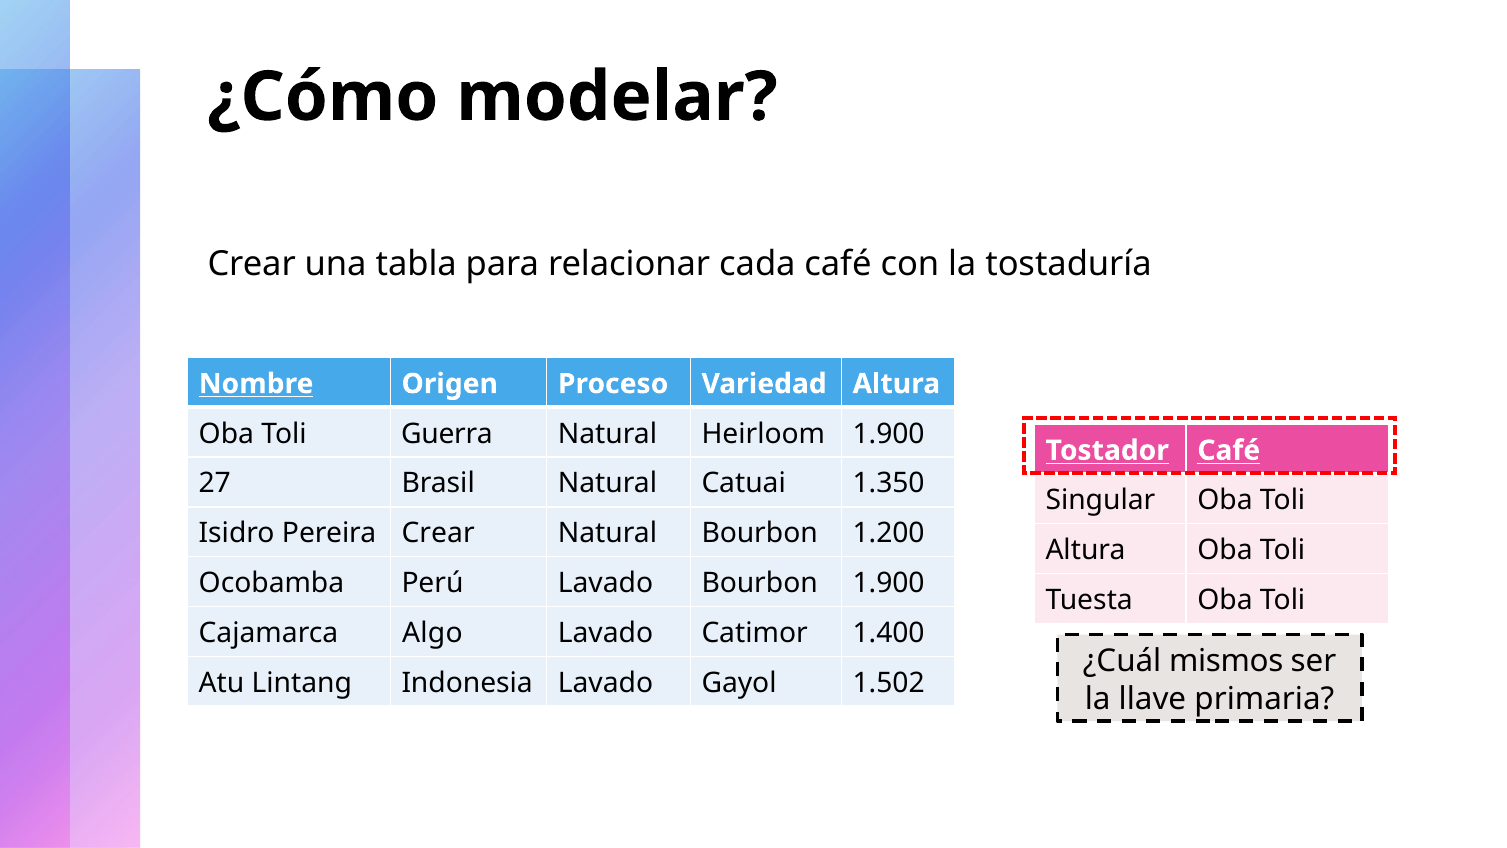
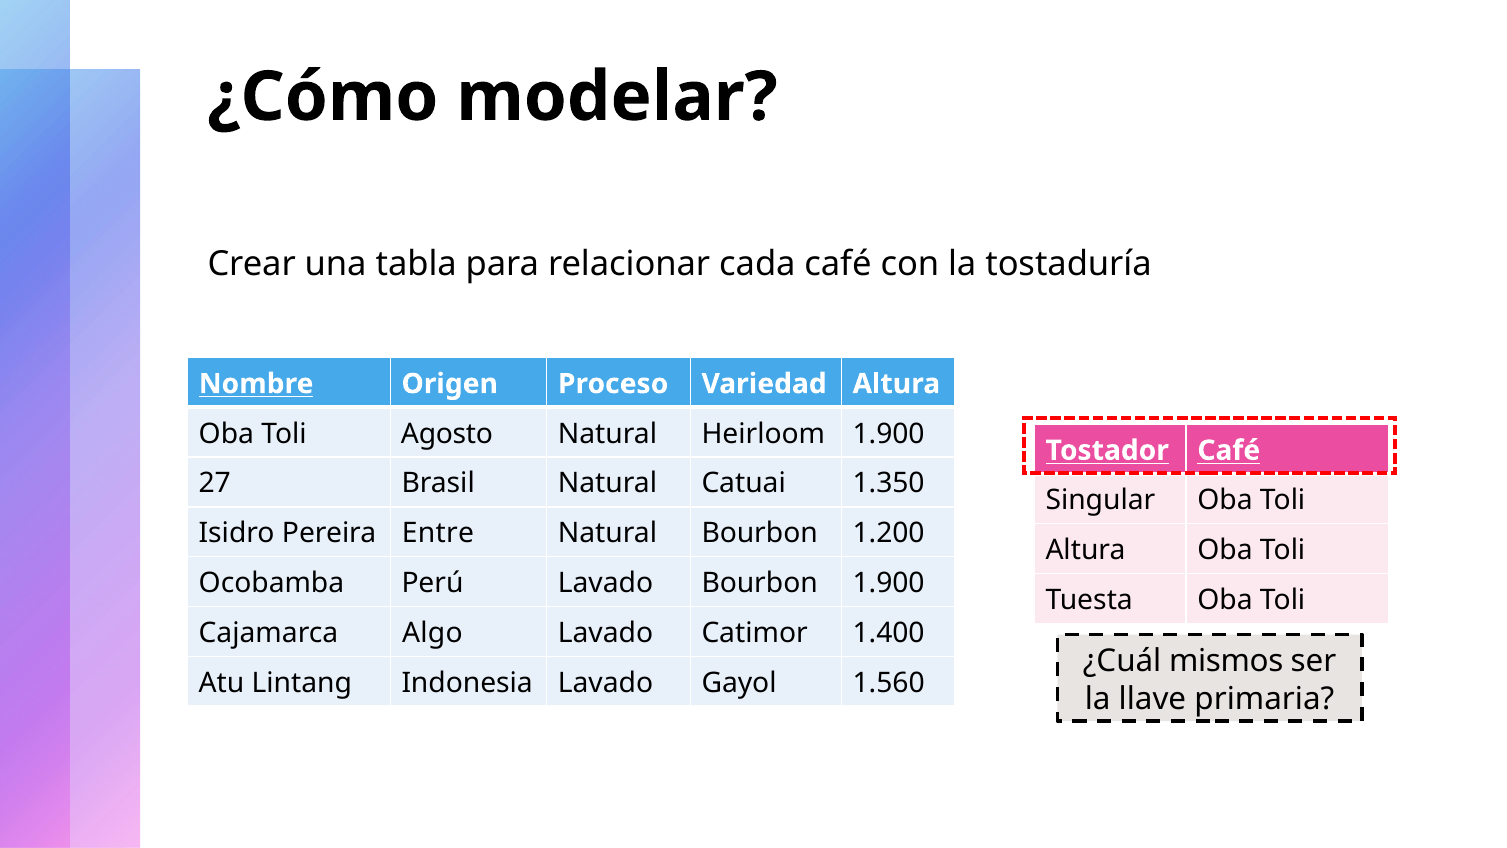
Guerra: Guerra -> Agosto (447, 434)
Pereira Crear: Crear -> Entre (438, 533)
1.502: 1.502 -> 1.560 (889, 682)
